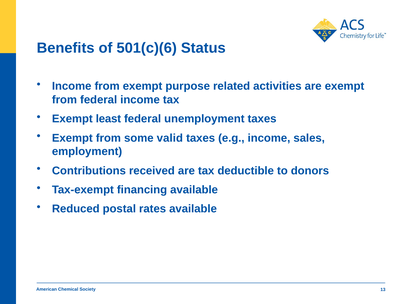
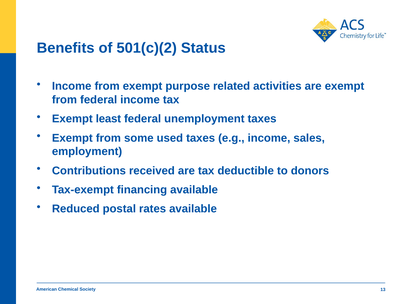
501(c)(6: 501(c)(6 -> 501(c)(2 (147, 48)
valid: valid -> used (170, 138)
